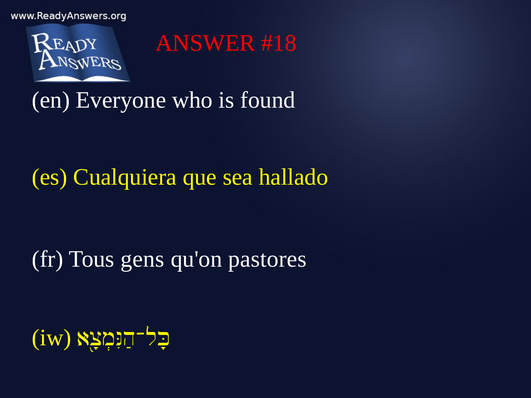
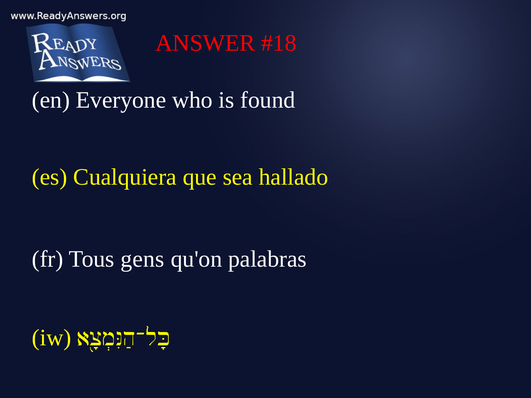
pastores: pastores -> palabras (267, 259)
